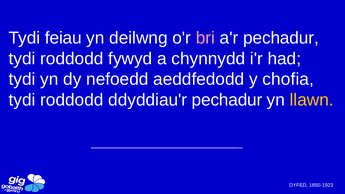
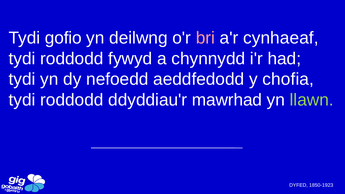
feiau: feiau -> gofio (63, 38)
a'r pechadur: pechadur -> cynhaeaf (281, 38)
ddyddiau'r pechadur: pechadur -> mawrhad (227, 100)
llawn colour: yellow -> light green (312, 100)
